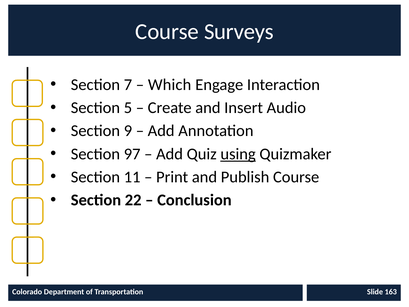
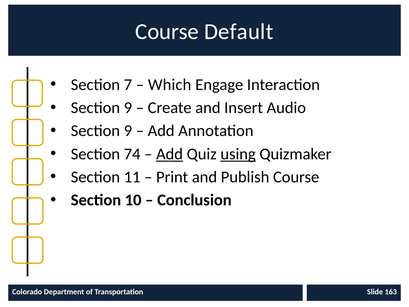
Surveys: Surveys -> Default (239, 32)
5: 5 -> 9 (128, 108)
97: 97 -> 74 (132, 154)
Add underline: none -> present (170, 154)
22: 22 -> 10 (133, 200)
